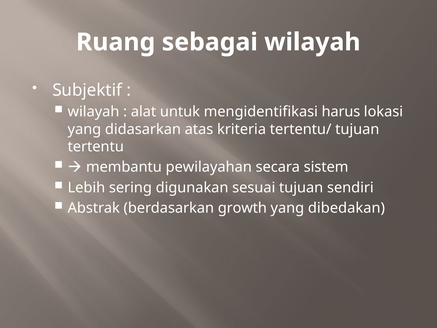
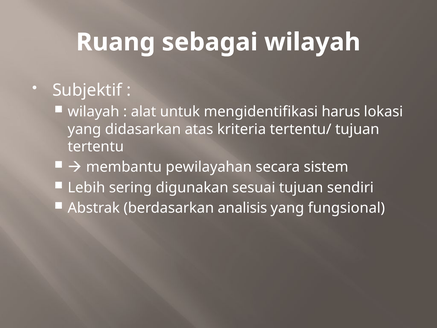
growth: growth -> analisis (242, 208)
dibedakan: dibedakan -> fungsional (346, 208)
